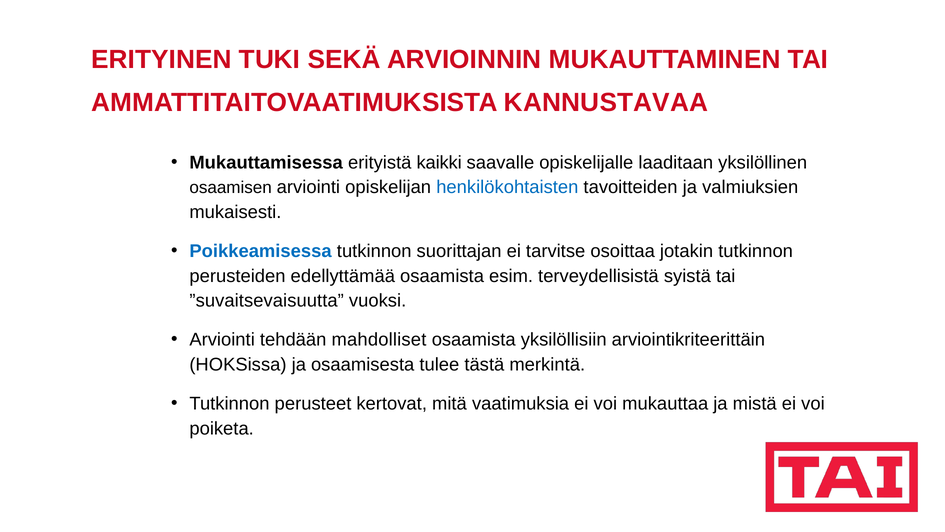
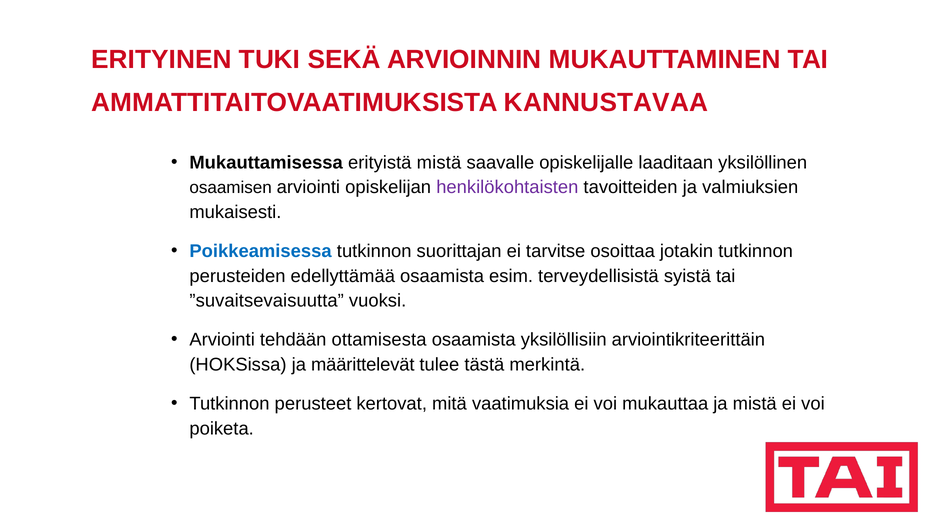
erityistä kaikki: kaikki -> mistä (439, 162)
henkilökohtaisten colour: blue -> purple (507, 187)
mahdolliset: mahdolliset -> ottamisesta (379, 340)
osaamisesta: osaamisesta -> määrittelevät (363, 364)
